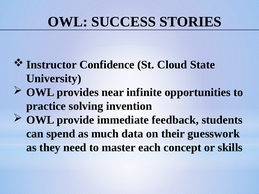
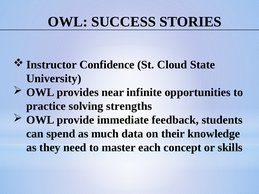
invention: invention -> strengths (129, 106)
guesswork: guesswork -> knowledge (214, 134)
